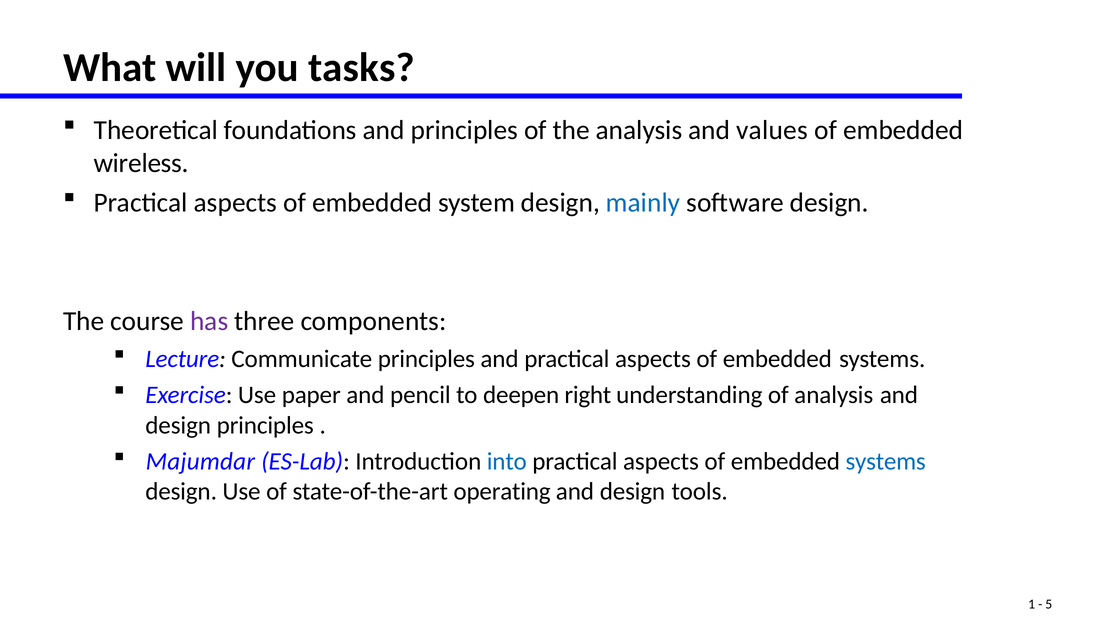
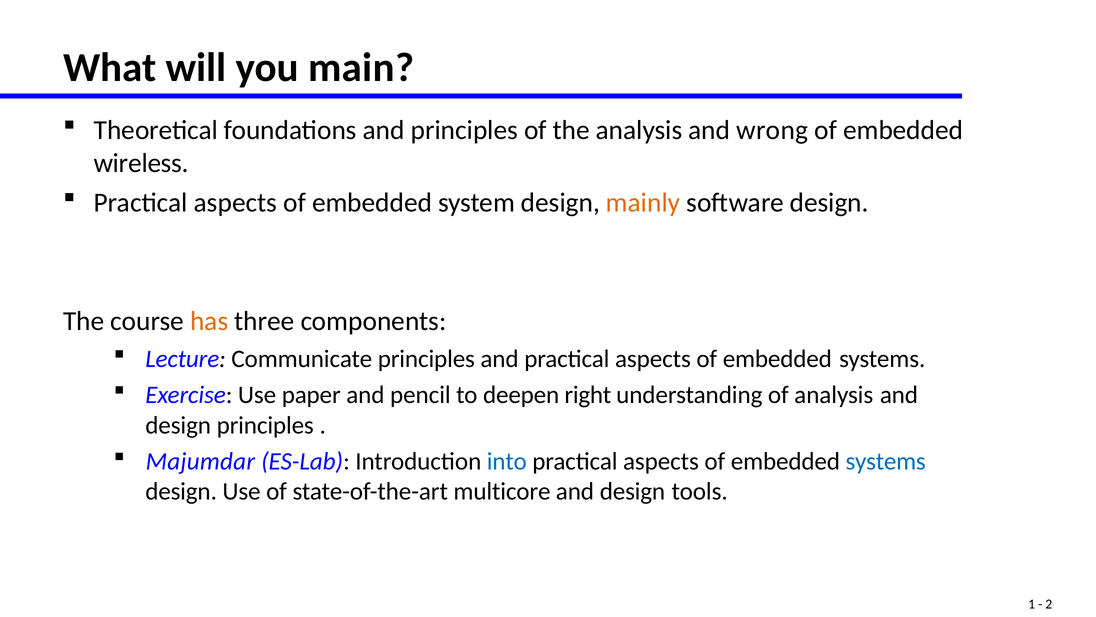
tasks: tasks -> main (361, 67)
values: values -> wrong (772, 130)
mainly colour: blue -> orange (643, 203)
has colour: purple -> orange (209, 321)
operating: operating -> multicore (502, 491)
5: 5 -> 2 (1049, 604)
